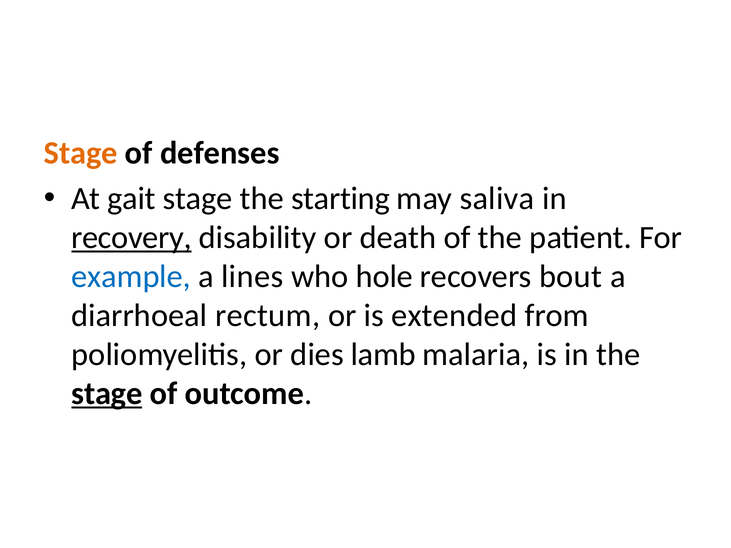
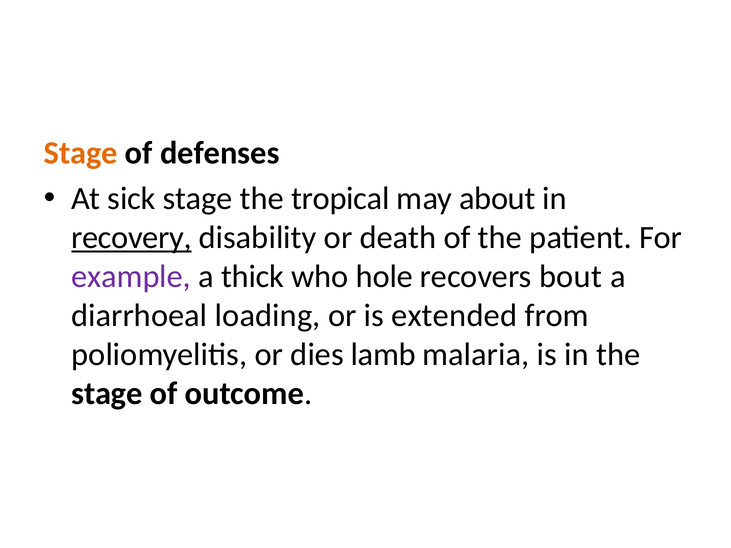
gait: gait -> sick (132, 199)
starting: starting -> tropical (340, 199)
saliva: saliva -> about (497, 199)
example colour: blue -> purple (131, 277)
lines: lines -> thick (253, 277)
rectum: rectum -> loading (268, 316)
stage underline: present -> none (107, 394)
